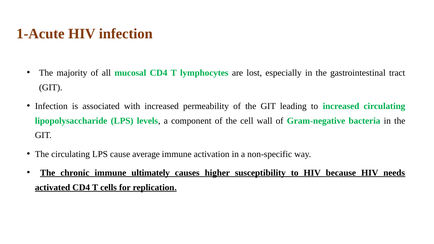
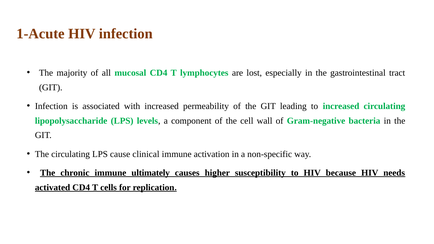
average: average -> clinical (146, 154)
